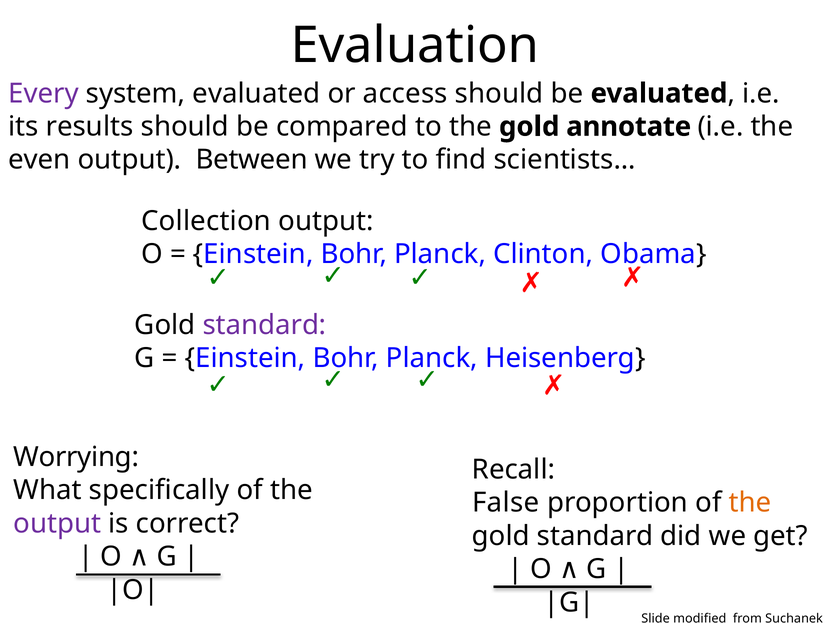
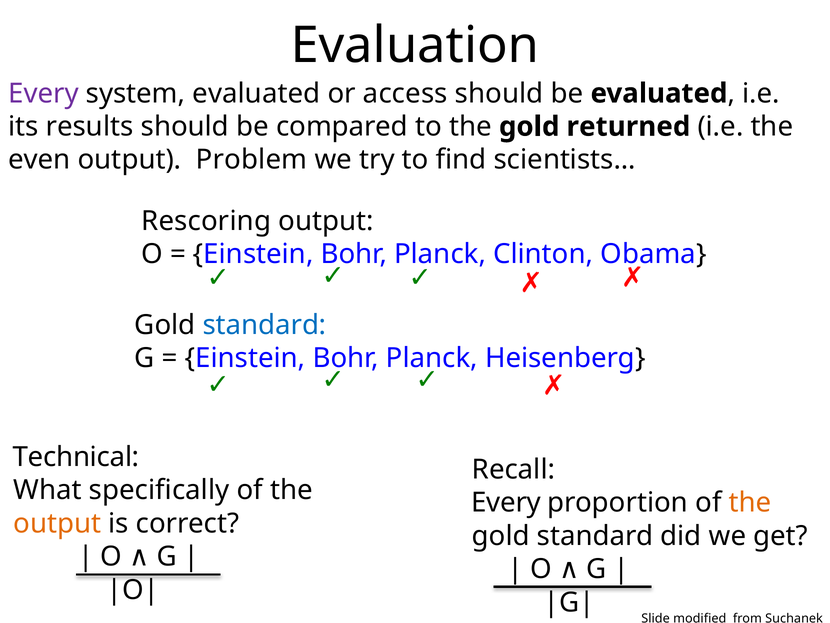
annotate: annotate -> returned (628, 127)
Between: Between -> Problem (251, 160)
Collection: Collection -> Rescoring (206, 221)
standard colour: purple -> blue (265, 325)
Worrying: Worrying -> Technical (76, 457)
False: False -> Every (506, 502)
output colour: purple -> orange (57, 523)
